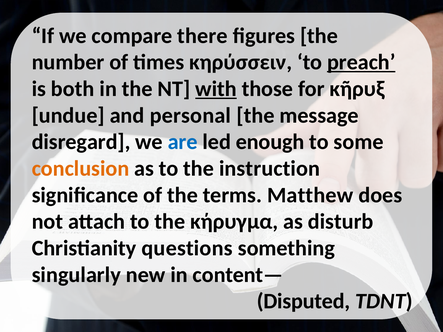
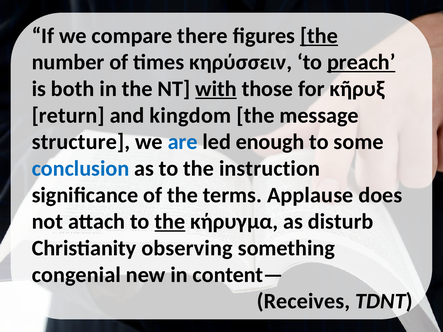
the underline: none -> present (319, 36)
undue: undue -> return (68, 115)
personal: personal -> kingdom (190, 115)
disregard: disregard -> structure (81, 142)
conclusion colour: orange -> blue (80, 169)
Matthew: Matthew -> Applause (310, 195)
the underline: none -> present (170, 222)
questions: questions -> observing (187, 248)
singularly: singularly -> congenial (76, 275)
Disputed: Disputed -> Receives (303, 302)
